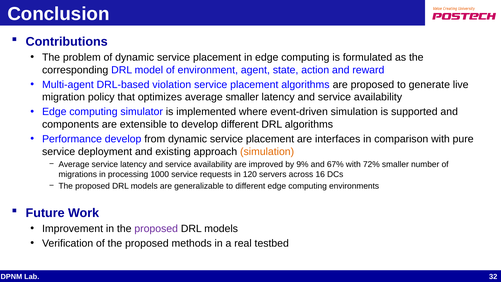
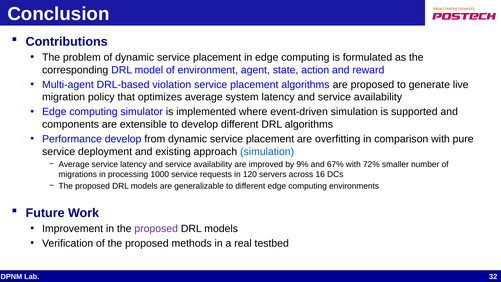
average smaller: smaller -> system (242, 97)
interfaces: interfaces -> overfitting (338, 139)
simulation colour: orange -> blue (267, 151)
